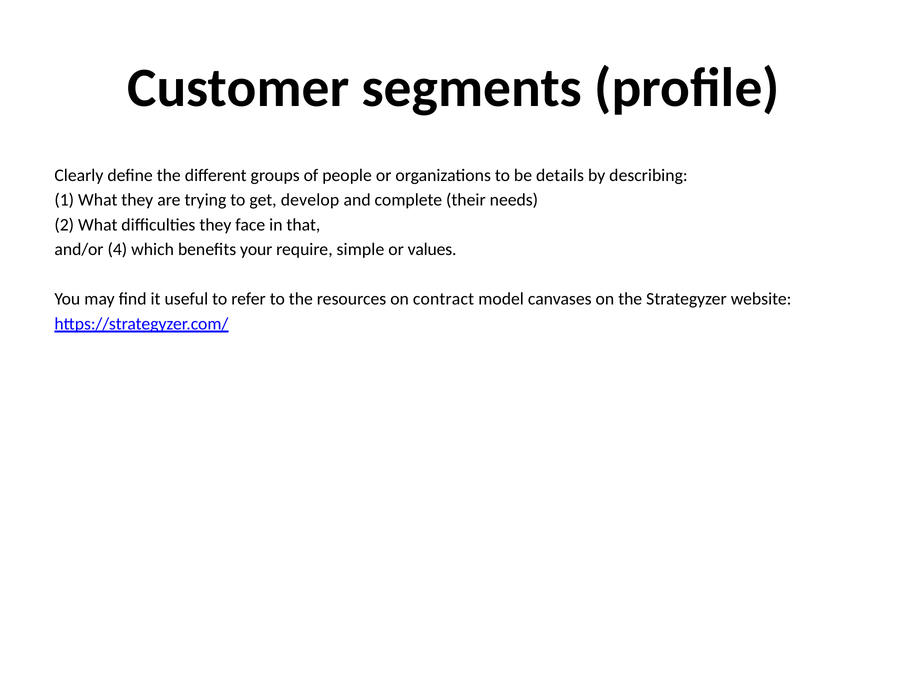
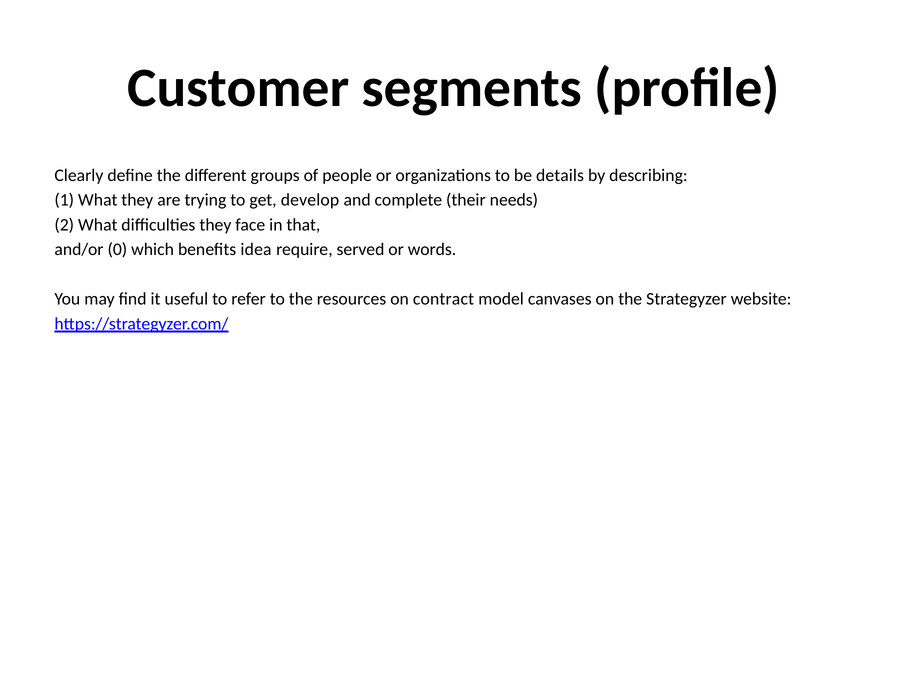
4: 4 -> 0 (117, 249)
your: your -> idea (256, 249)
simple: simple -> served (360, 249)
values: values -> words (432, 249)
